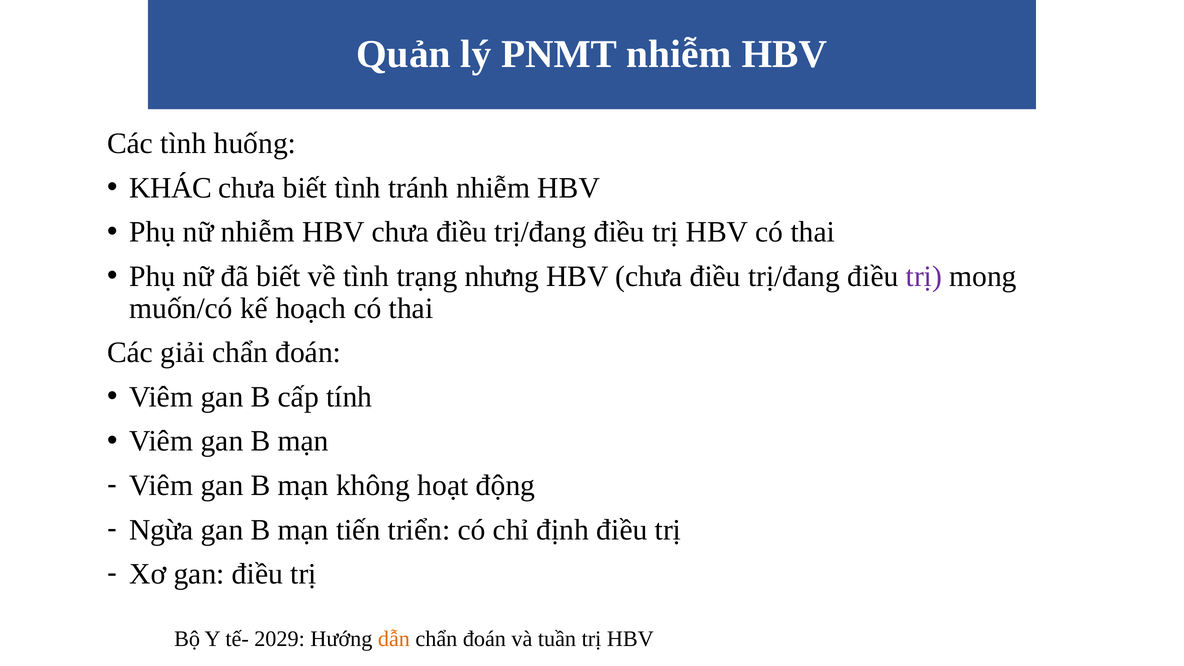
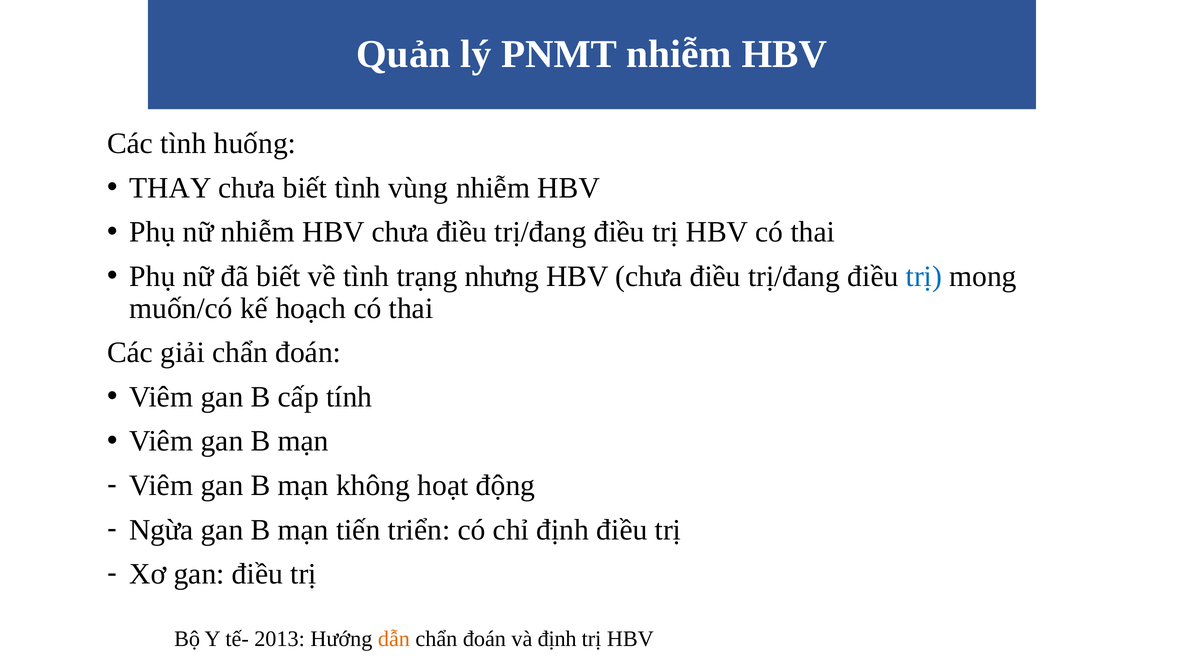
KHÁC: KHÁC -> THAY (170, 188)
tránh: tránh -> vùng (418, 188)
trị colour: purple -> blue (924, 276)
2029: 2029 -> 2013 (280, 639)
và tuần: tuần -> định (557, 639)
